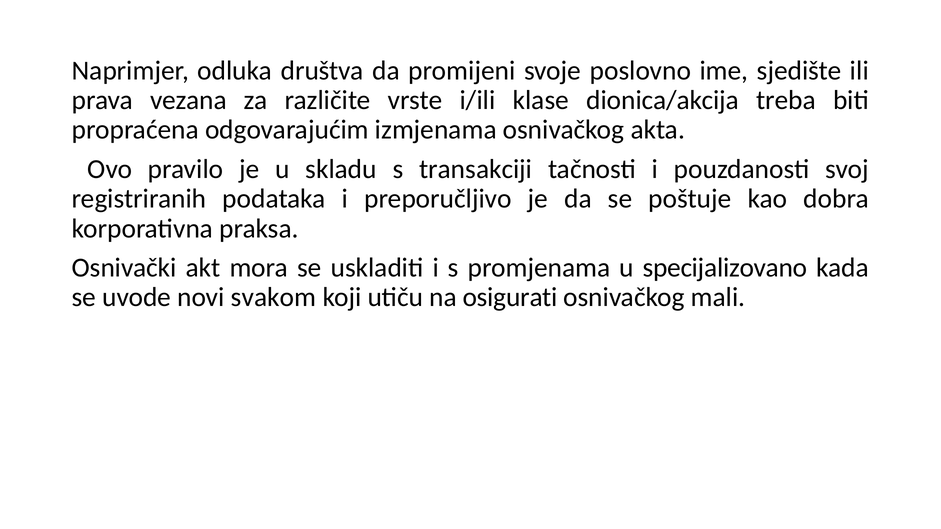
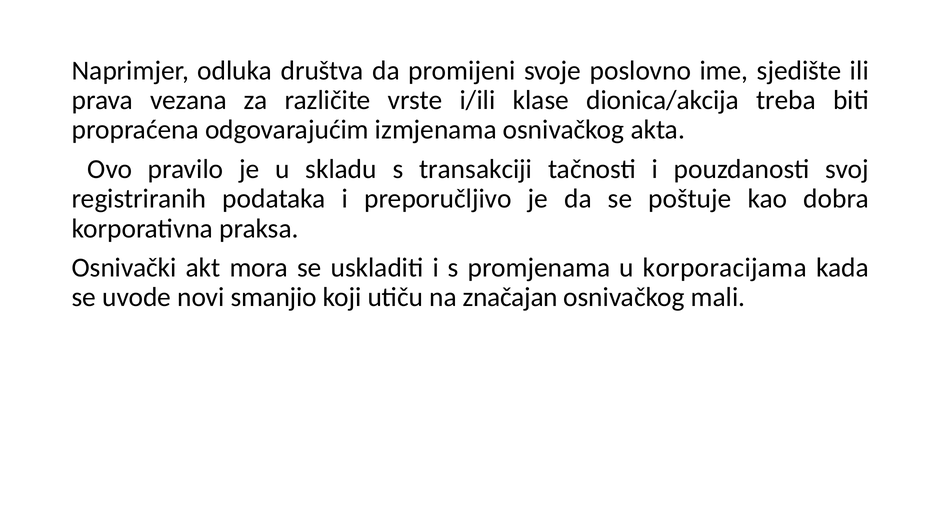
specijalizovano: specijalizovano -> korporacijama (725, 268)
svakom: svakom -> smanjio (274, 298)
osigurati: osigurati -> značajan (510, 298)
